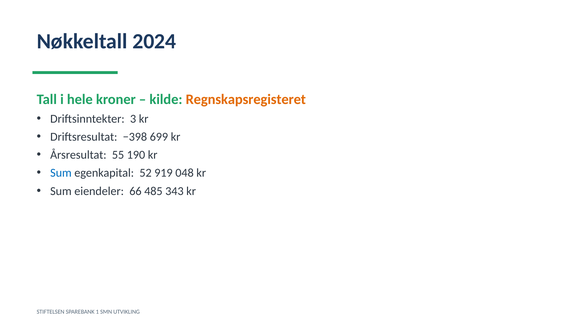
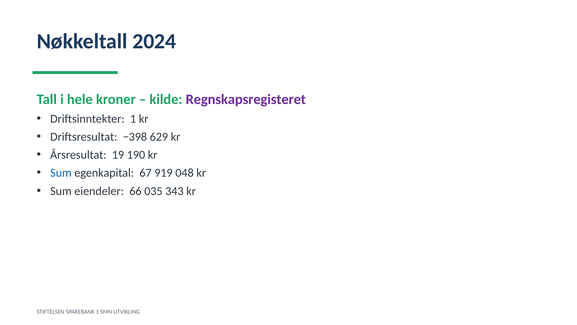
Regnskapsregisteret colour: orange -> purple (246, 99)
Driftsinntekter 3: 3 -> 1 (133, 119)
699: 699 -> 629 (159, 137)
55: 55 -> 19 (118, 155)
52: 52 -> 67 (146, 173)
485: 485 -> 035 (153, 191)
